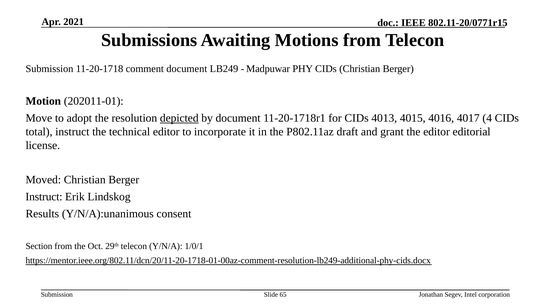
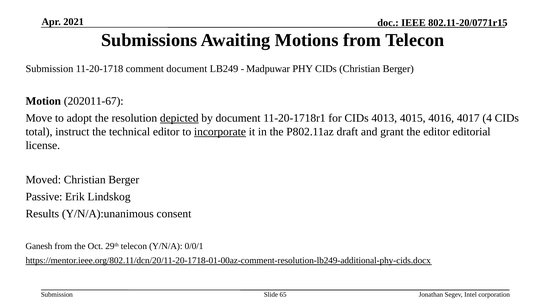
202011-01: 202011-01 -> 202011-67 (94, 101)
incorporate underline: none -> present (220, 132)
Instruct: Instruct -> Passive (44, 197)
Section: Section -> Ganesh (39, 246)
1/0/1: 1/0/1 -> 0/0/1 (194, 246)
